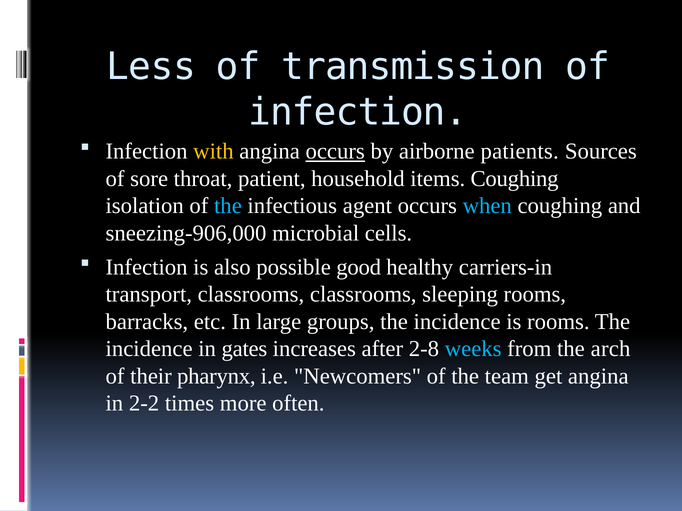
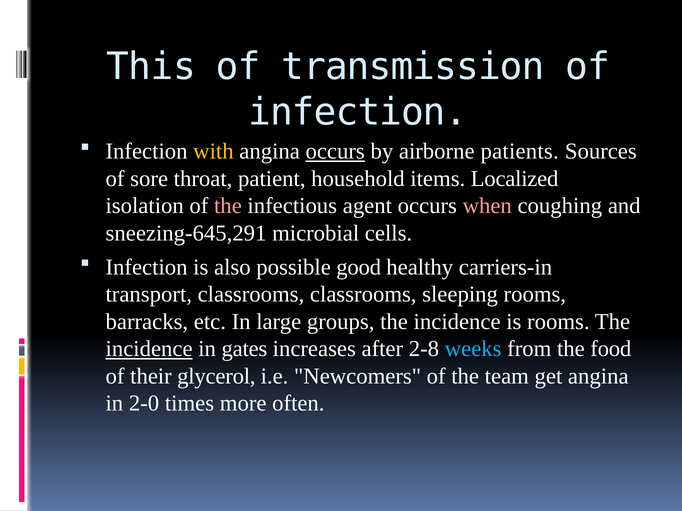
Less: Less -> This (151, 67)
items Coughing: Coughing -> Localized (515, 179)
the colour: light blue -> pink (228, 206)
when colour: light blue -> pink (487, 206)
sneezing-906,000: sneezing-906,000 -> sneezing-645,291 (186, 233)
incidence underline: none -> present (149, 349)
arch: arch -> food (611, 349)
pharynx: pharynx -> glycerol (216, 376)
2-2: 2-2 -> 2-0 (144, 404)
